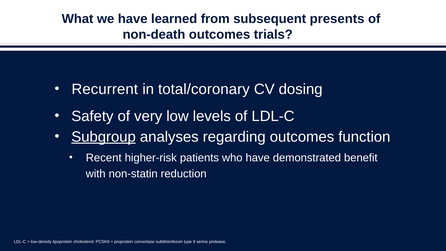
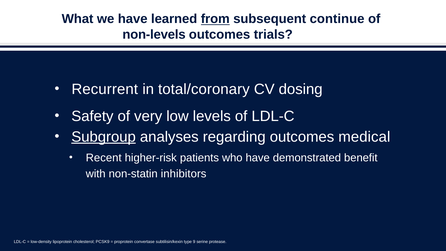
from underline: none -> present (215, 19)
presents: presents -> continue (337, 19)
non-death: non-death -> non-levels (154, 35)
function: function -> medical (364, 137)
reduction: reduction -> inhibitors (184, 174)
